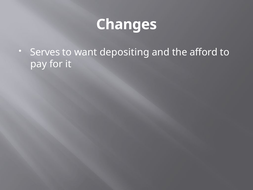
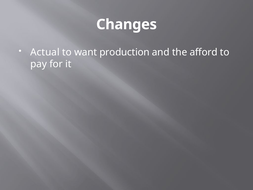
Serves: Serves -> Actual (45, 52)
depositing: depositing -> production (125, 52)
